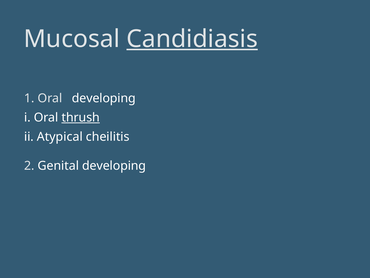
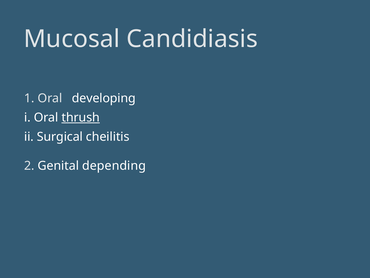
Candidiasis underline: present -> none (192, 39)
Atypical: Atypical -> Surgical (60, 137)
Genital developing: developing -> depending (114, 166)
